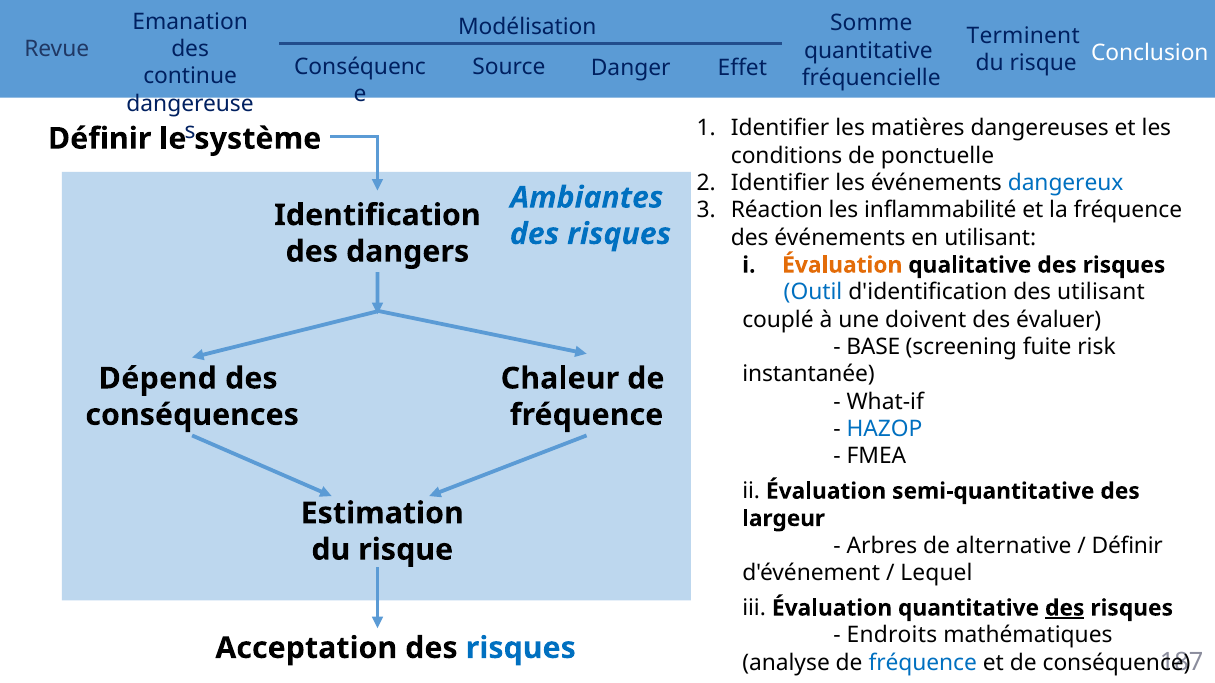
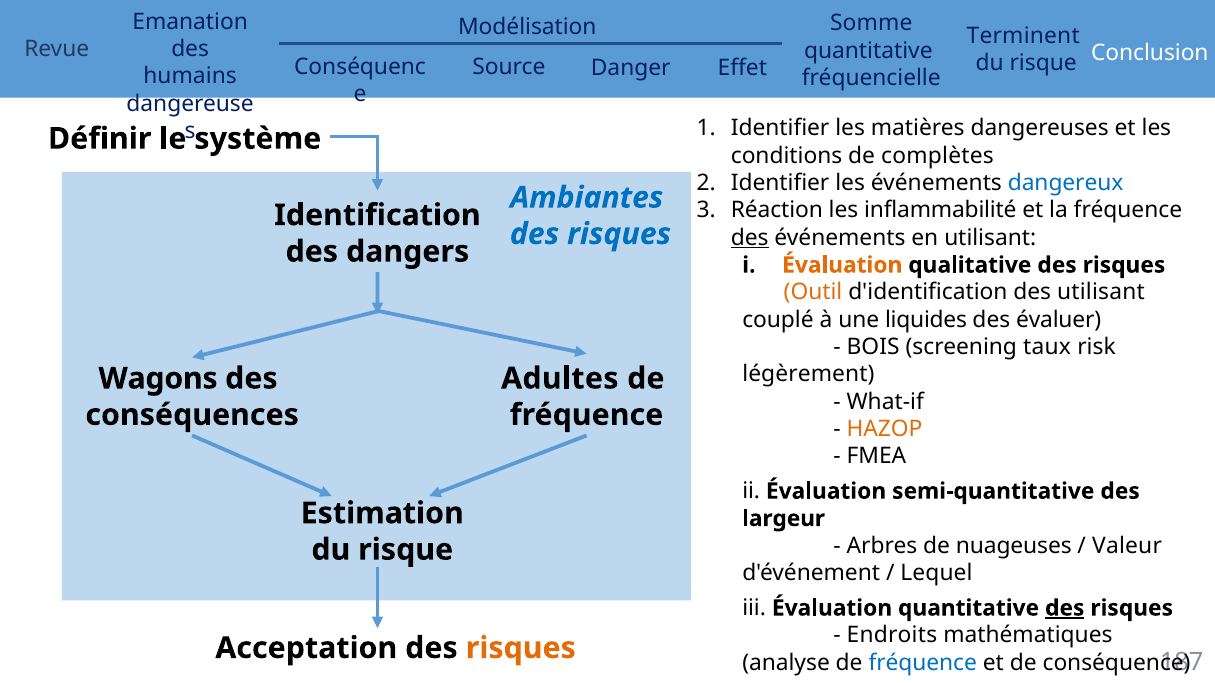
continue: continue -> humains (190, 77)
ponctuelle: ponctuelle -> complètes (937, 156)
des underline: none -> present (750, 238)
Outil colour: blue -> orange (813, 293)
doivent: doivent -> liquides (926, 320)
BASE: BASE -> BOIS (873, 347)
fuite: fuite -> taux (1047, 347)
instantanée: instantanée -> légèrement (808, 375)
Dépend: Dépend -> Wagons (158, 379)
Chaleur: Chaleur -> Adultes (560, 379)
HAZOP colour: blue -> orange (885, 429)
alternative: alternative -> nuageuses (1014, 546)
Définir: Définir -> Valeur (1127, 546)
risques colour: blue -> orange (521, 648)
